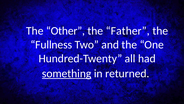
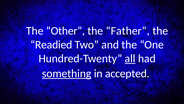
Fullness: Fullness -> Readied (51, 44)
all underline: none -> present (130, 58)
returned: returned -> accepted (127, 73)
